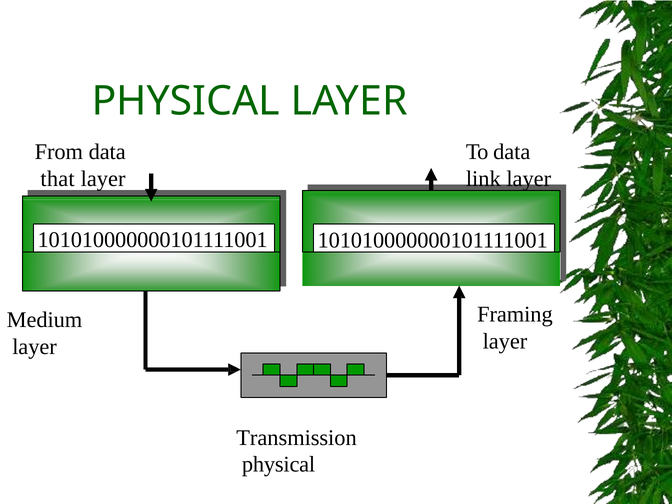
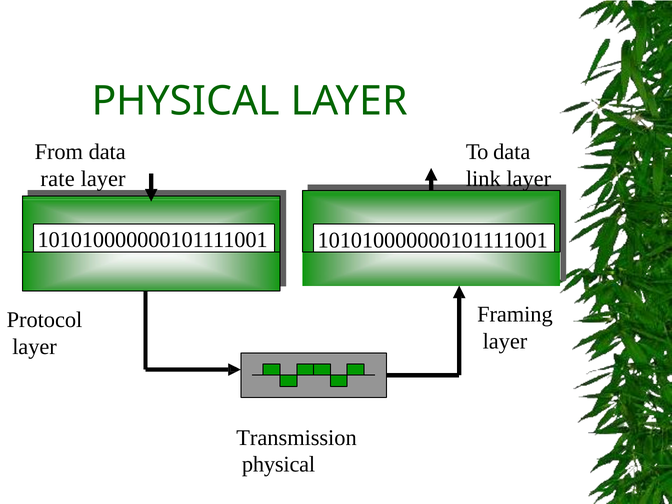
that: that -> rate (58, 179)
Medium: Medium -> Protocol (44, 320)
